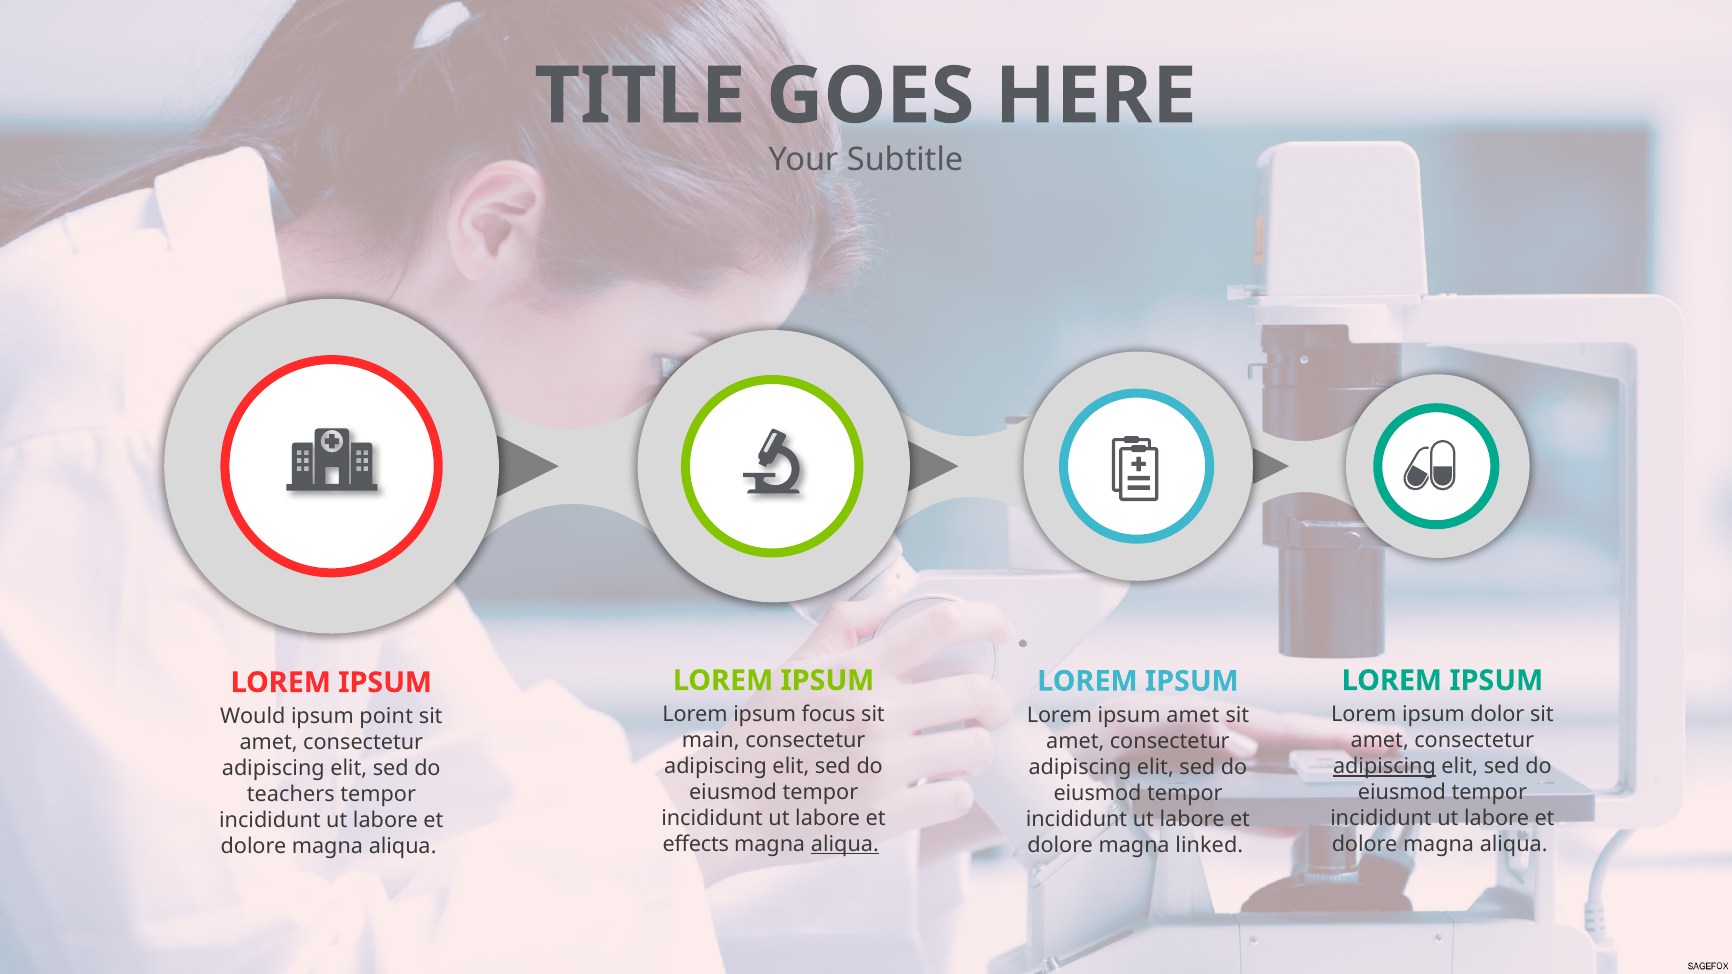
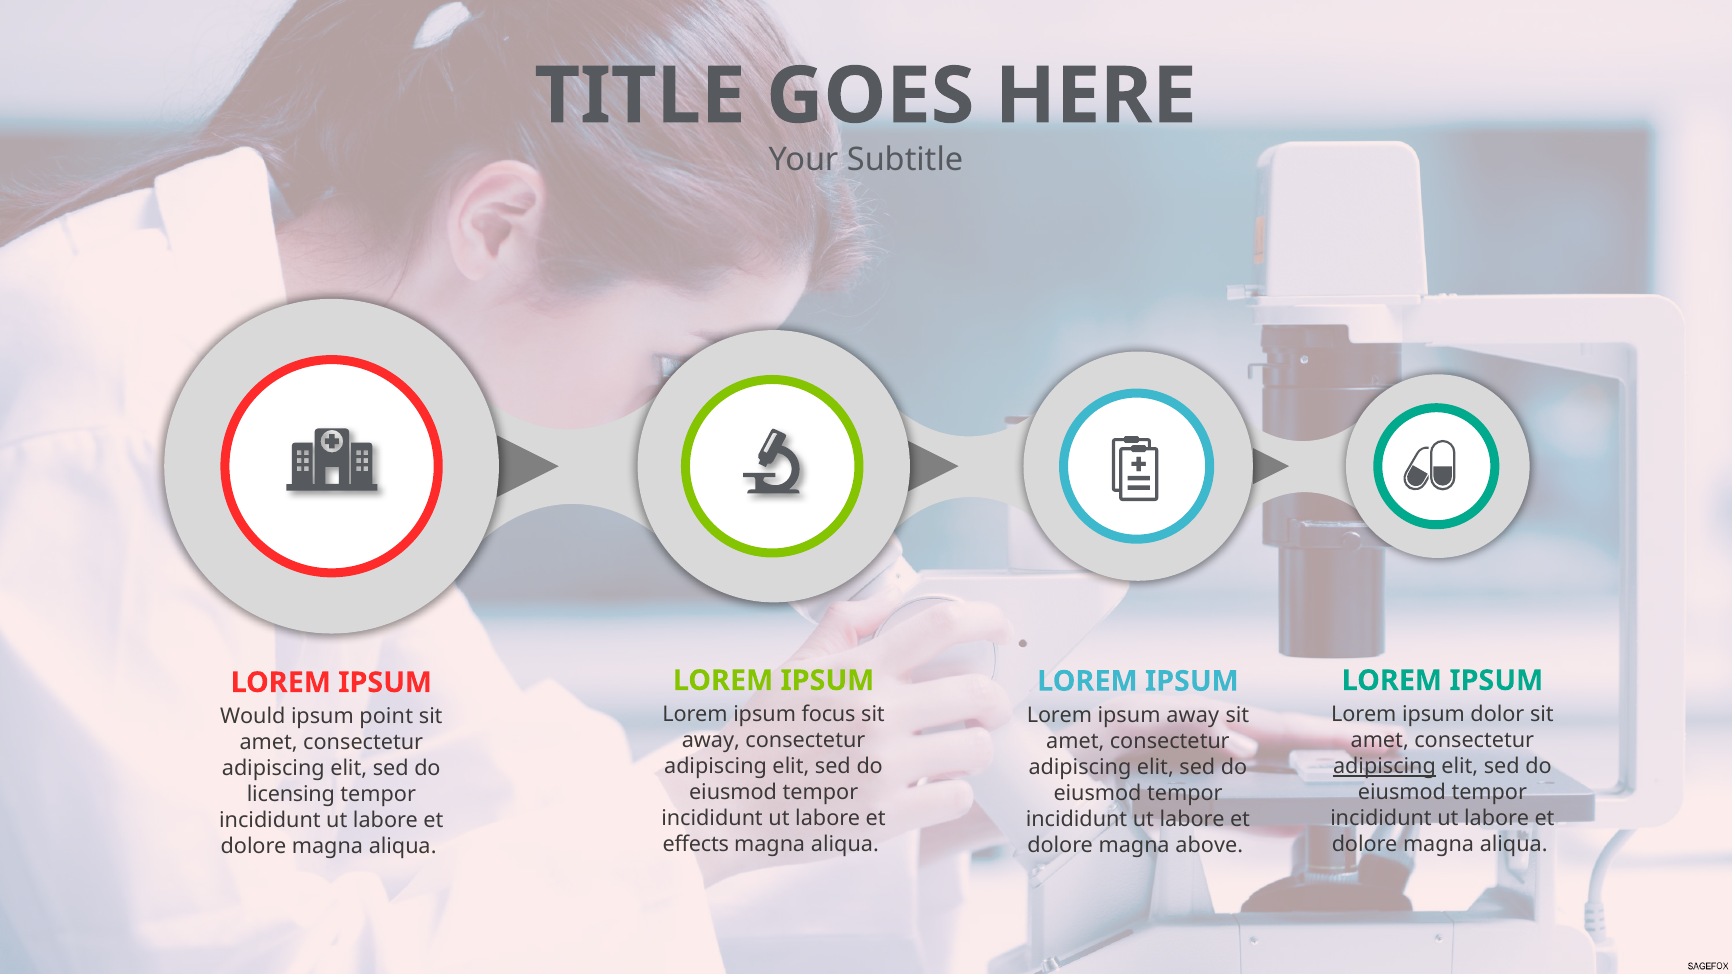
ipsum amet: amet -> away (1193, 716)
main: main -> away (711, 741)
teachers: teachers -> licensing (291, 795)
aliqua underline: present -> none (845, 845)
linked: linked -> above (1209, 845)
